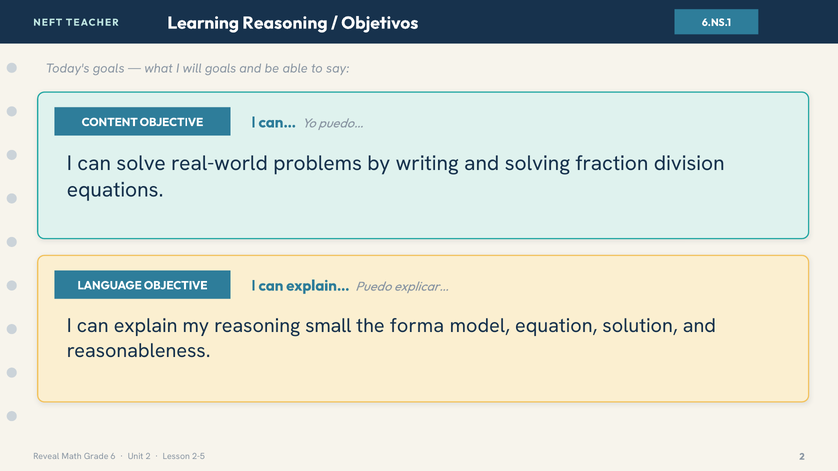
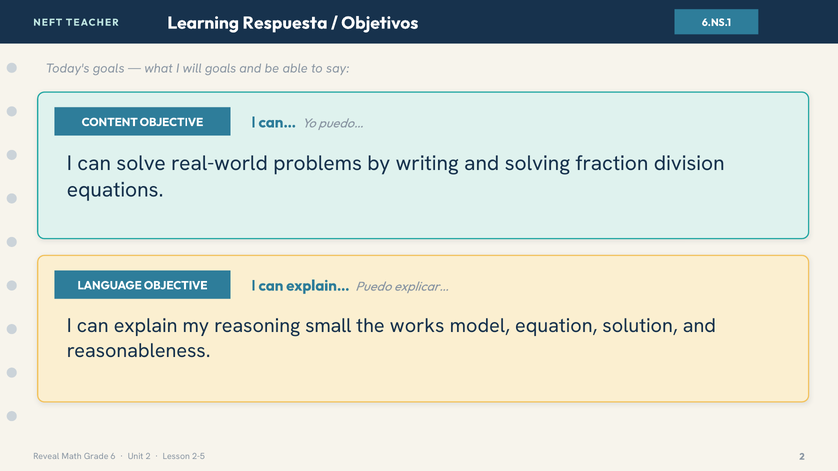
Learning Reasoning: Reasoning -> Respuesta (285, 23)
forma: forma -> works (417, 326)
